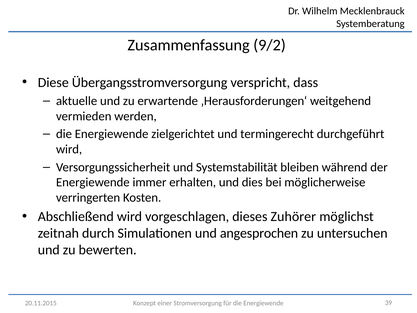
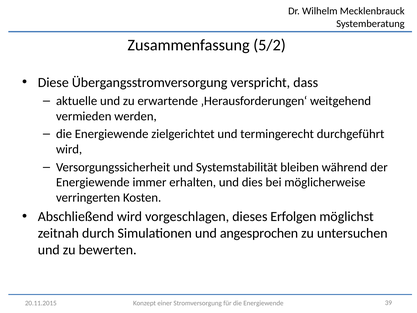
9/2: 9/2 -> 5/2 (270, 45)
Zuhörer: Zuhörer -> Erfolgen (293, 216)
